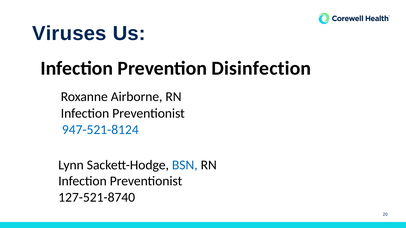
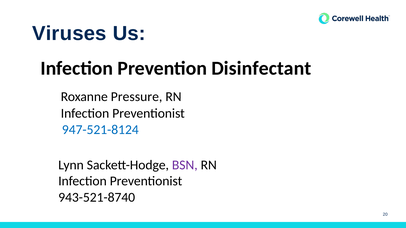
Disinfection: Disinfection -> Disinfectant (261, 69)
Airborne: Airborne -> Pressure (137, 97)
BSN colour: blue -> purple (185, 165)
127-521-8740: 127-521-8740 -> 943-521-8740 (97, 198)
